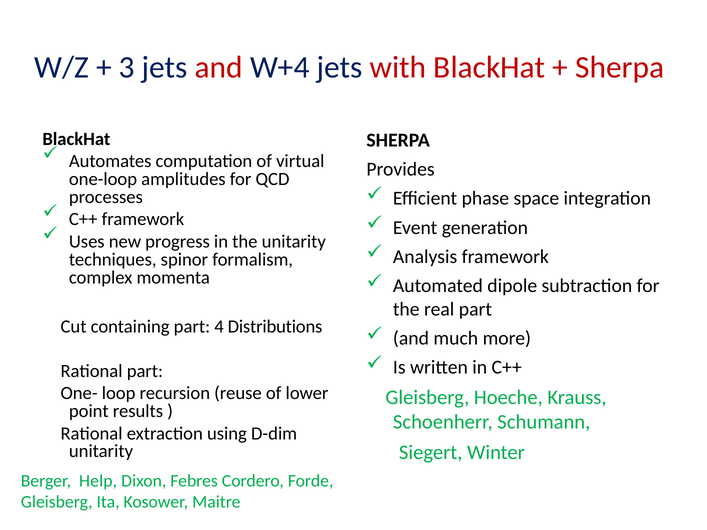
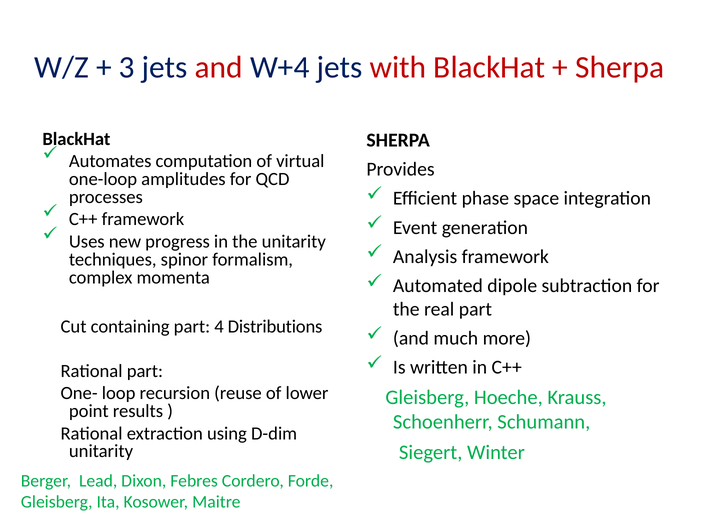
Help: Help -> Lead (98, 481)
